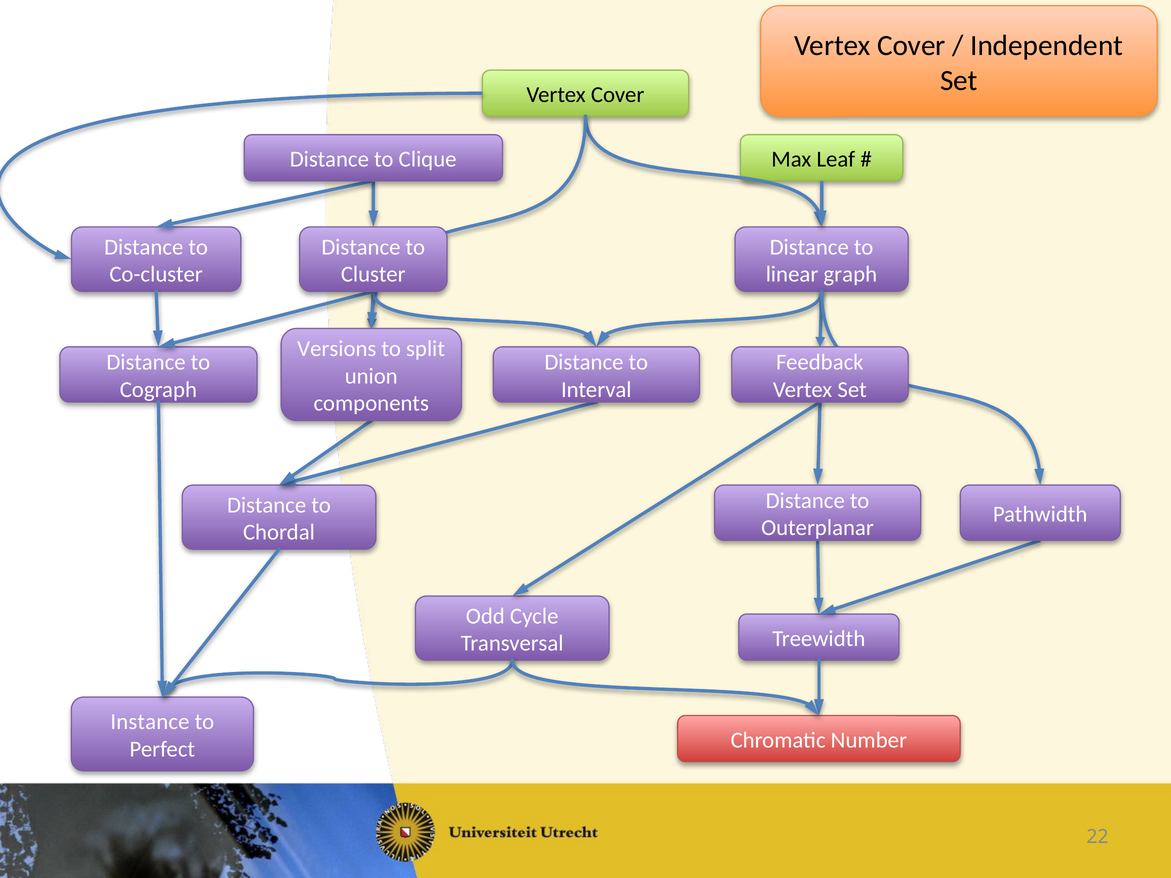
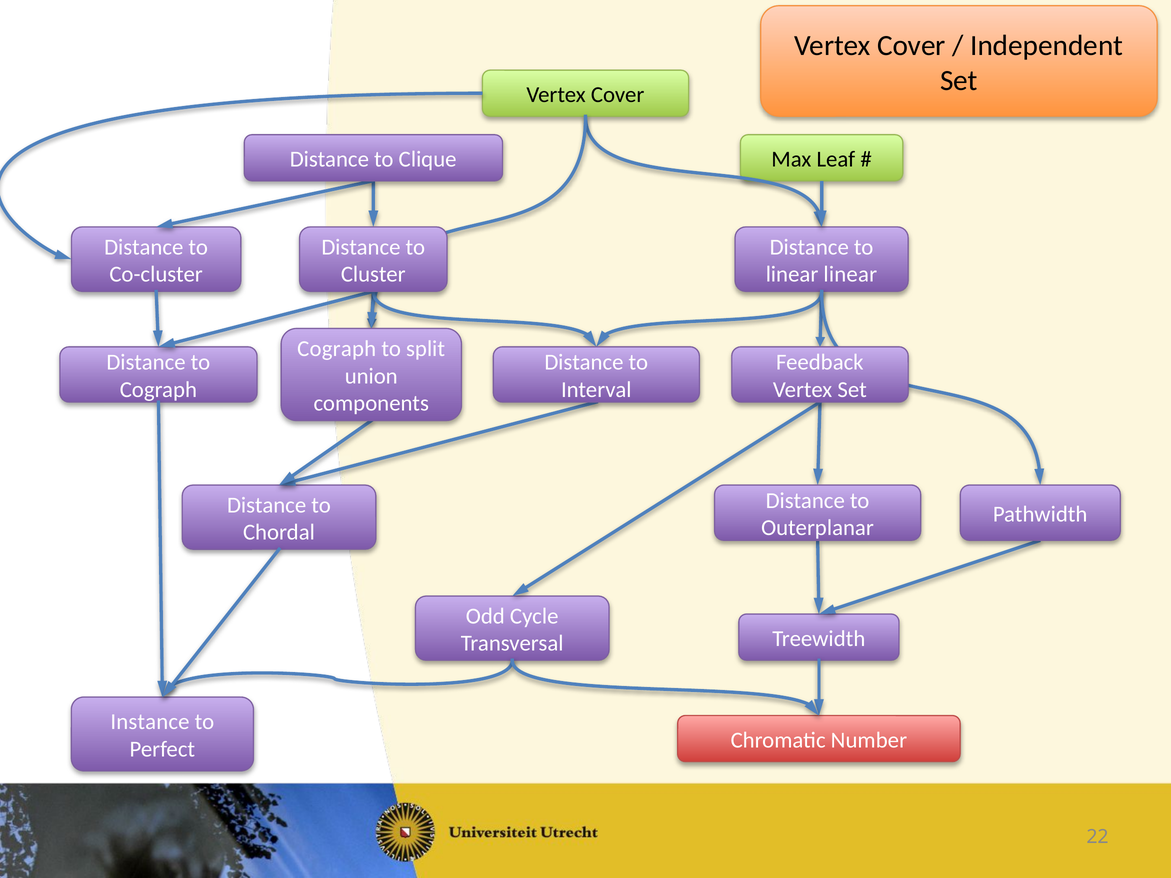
linear graph: graph -> linear (850, 274)
Versions: Versions -> Cograph (337, 349)
